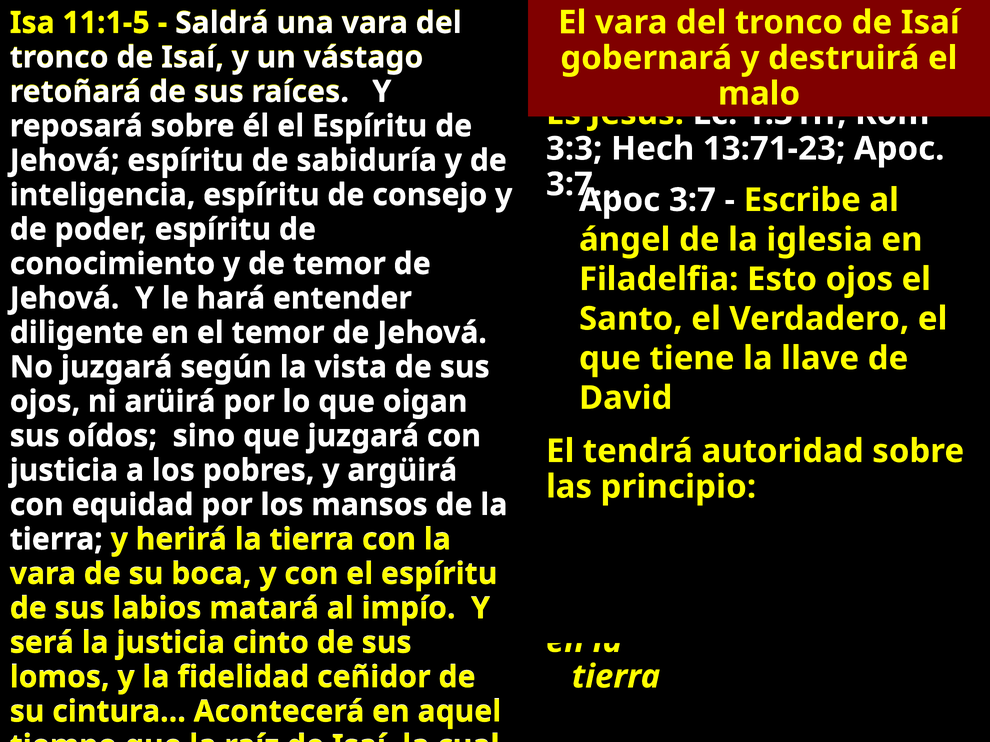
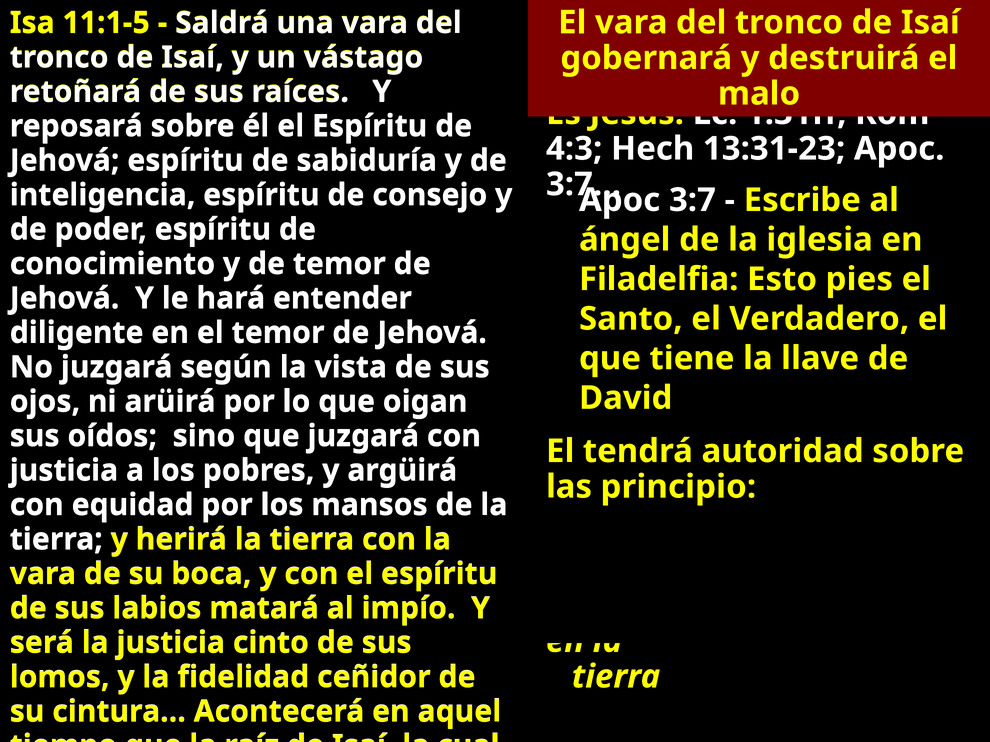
3:3: 3:3 -> 4:3 (574, 149)
13:71-23: 13:71-23 -> 13:31-23 (774, 149)
Esto ojos: ojos -> pies (859, 279)
